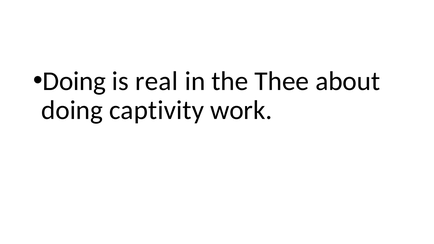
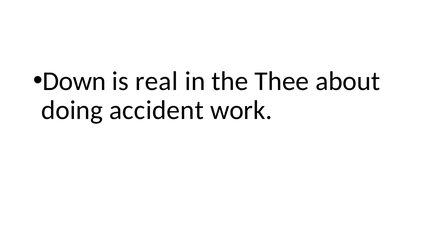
Doing: Doing -> Down (74, 81)
captivity: captivity -> accident (156, 110)
